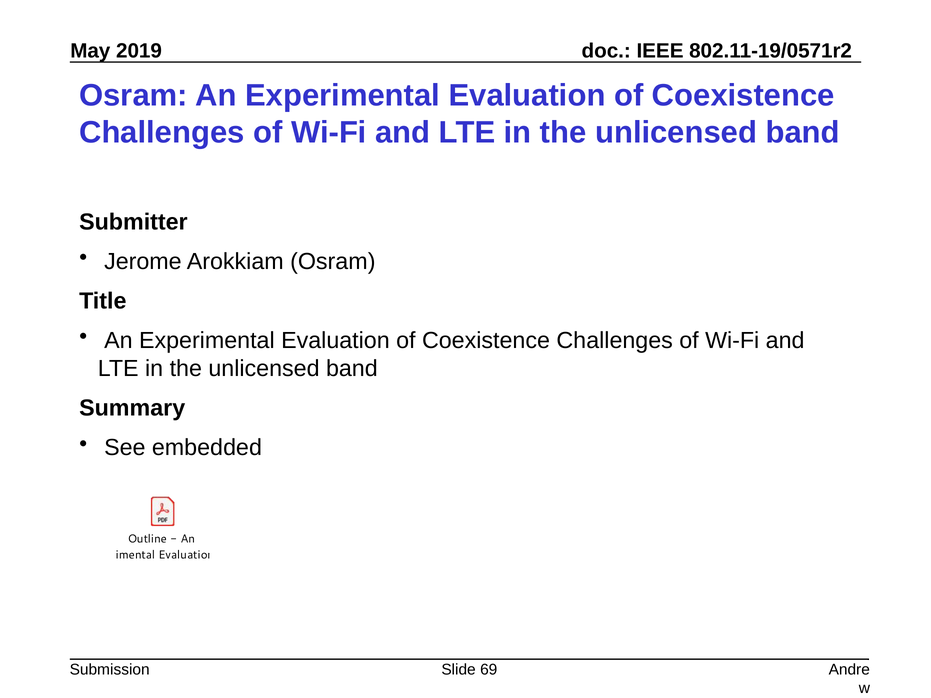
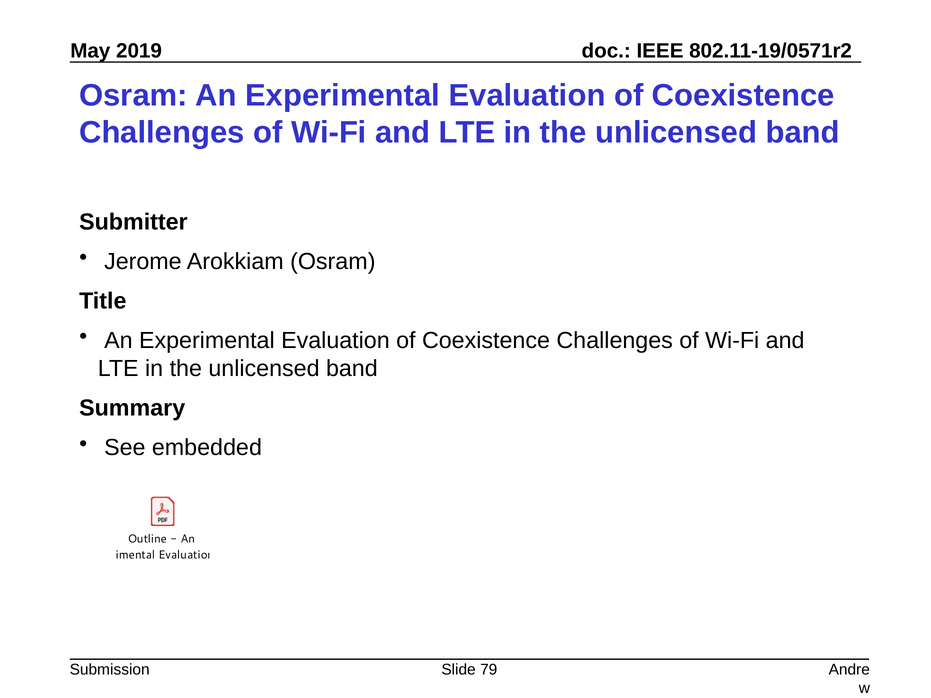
69: 69 -> 79 (489, 670)
